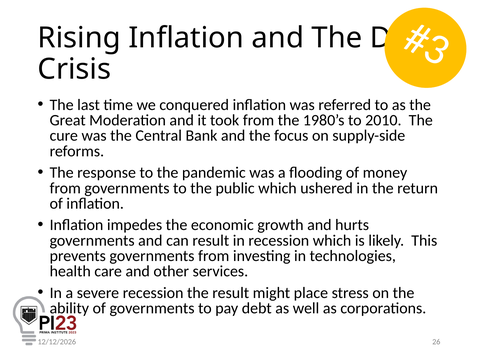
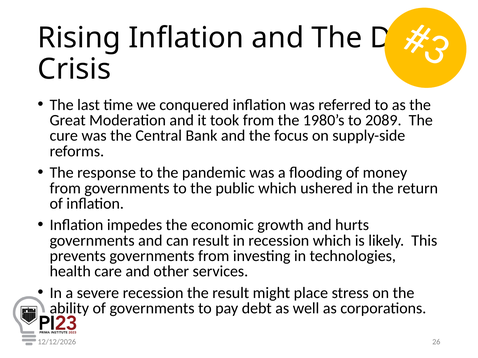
2010: 2010 -> 2089 (383, 120)
